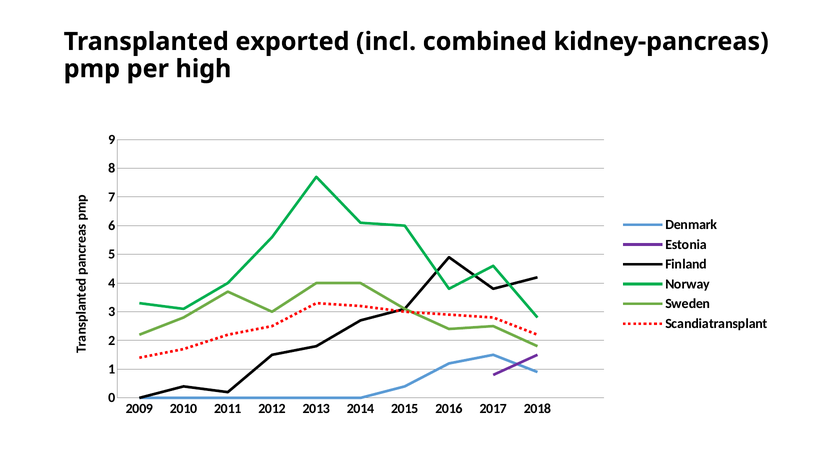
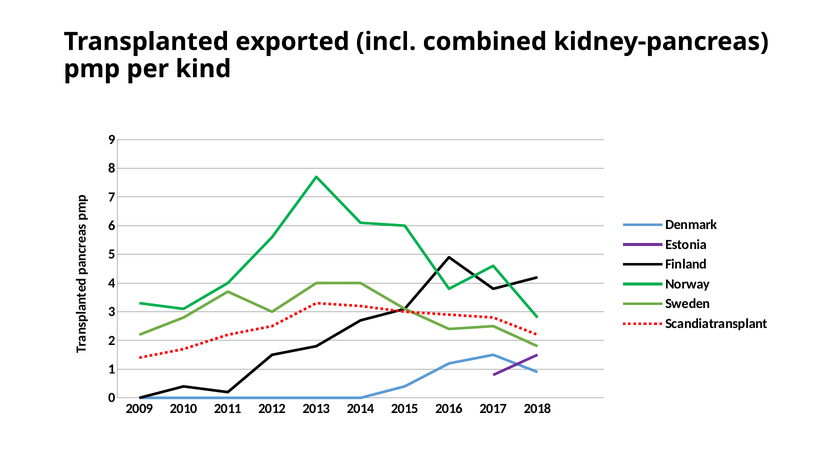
high: high -> kind (203, 69)
